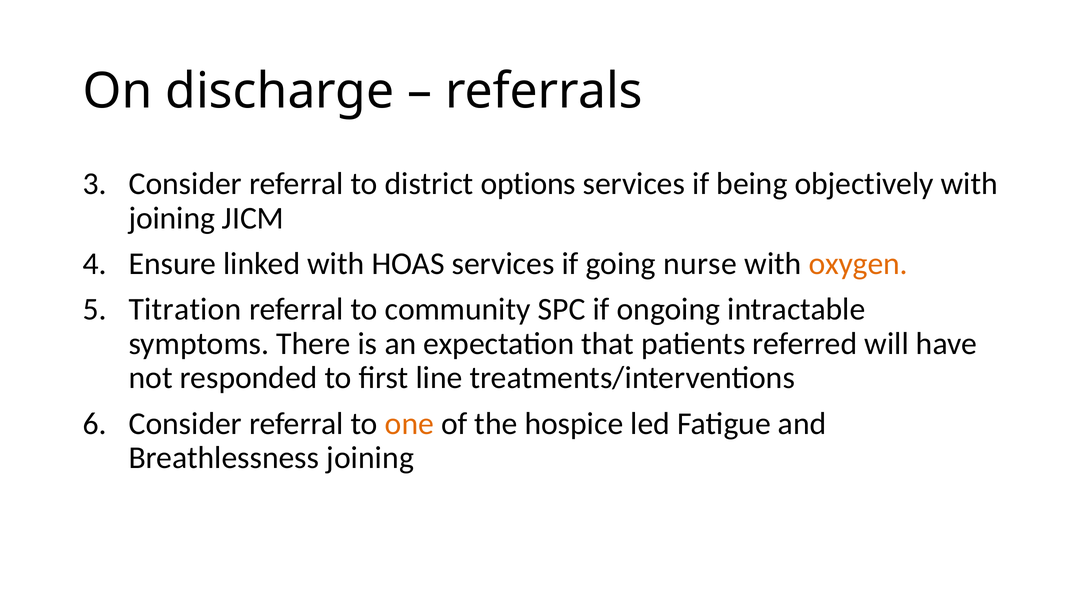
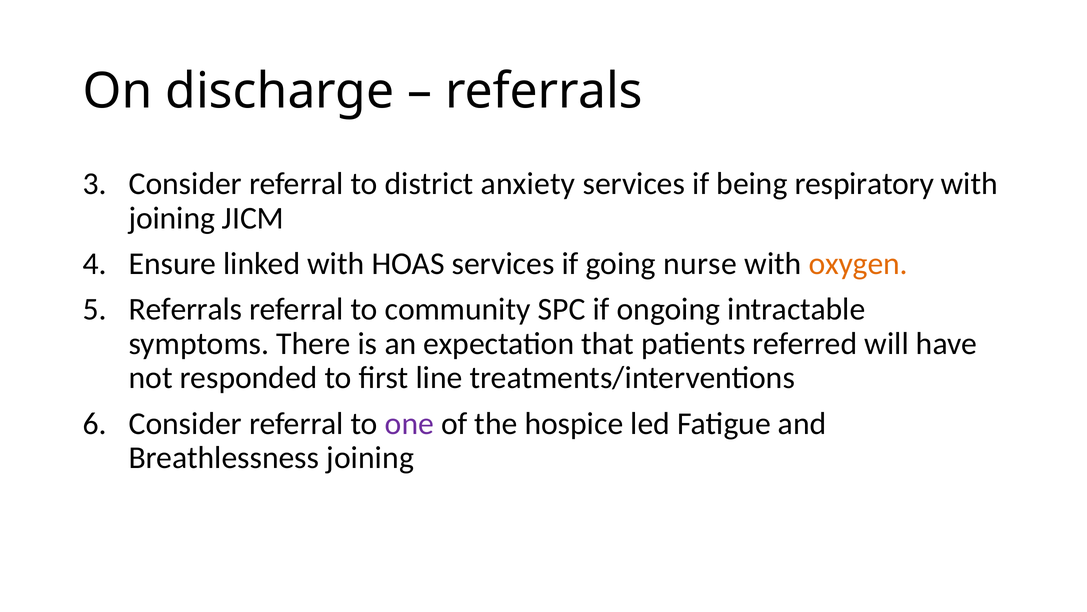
options: options -> anxiety (528, 184)
objectively: objectively -> respiratory (864, 184)
Titration: Titration -> Referrals (185, 309)
one colour: orange -> purple (409, 423)
